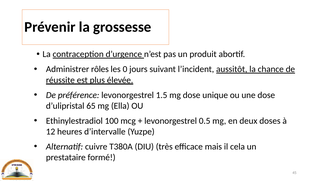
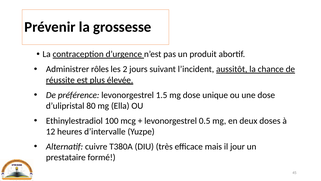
0: 0 -> 2 (125, 69)
65: 65 -> 80 (91, 106)
cela: cela -> jour (238, 146)
